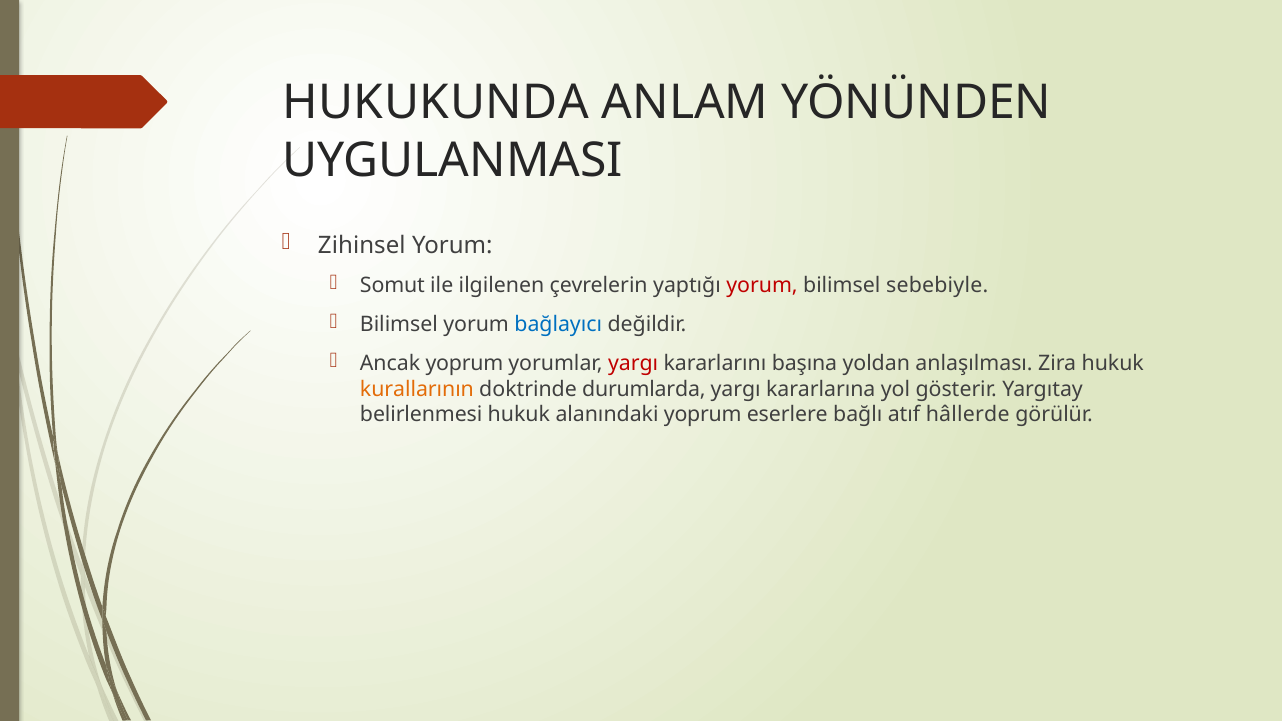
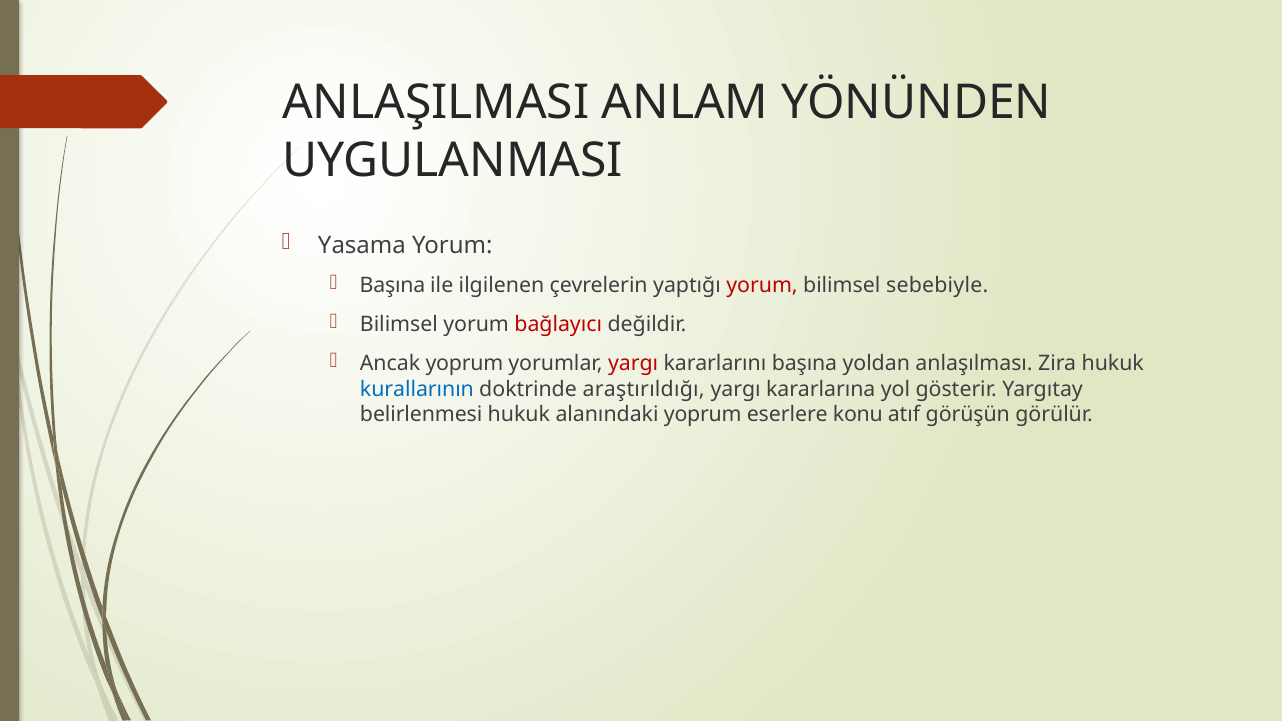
HUKUKUNDA: HUKUKUNDA -> ANLAŞILMASI (436, 103)
Zihinsel: Zihinsel -> Yasama (362, 245)
Somut: Somut -> Başına (392, 286)
bağlayıcı colour: blue -> red (558, 325)
kurallarının colour: orange -> blue (417, 389)
durumlarda: durumlarda -> araştırıldığı (644, 389)
bağlı: bağlı -> konu (858, 415)
hâllerde: hâllerde -> görüşün (968, 415)
